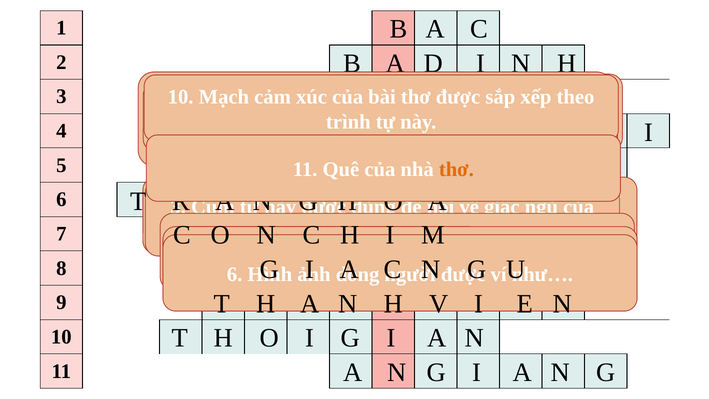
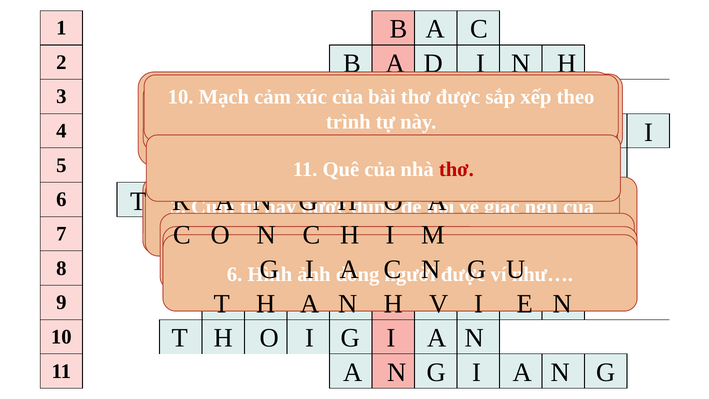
thơ colour: orange -> red (456, 169)
